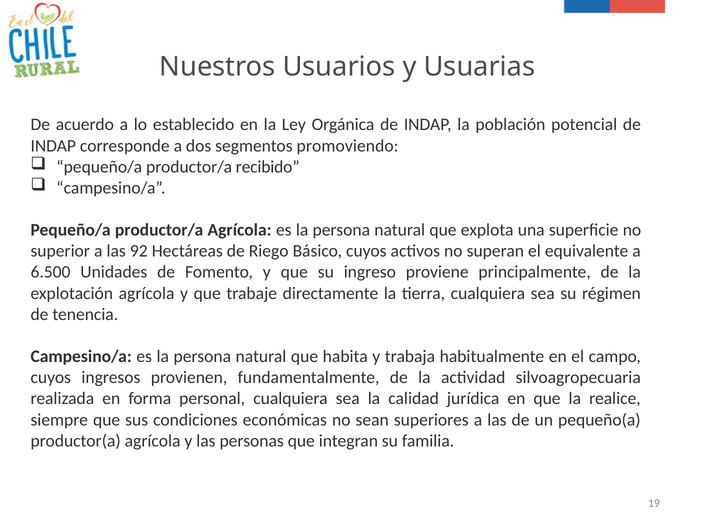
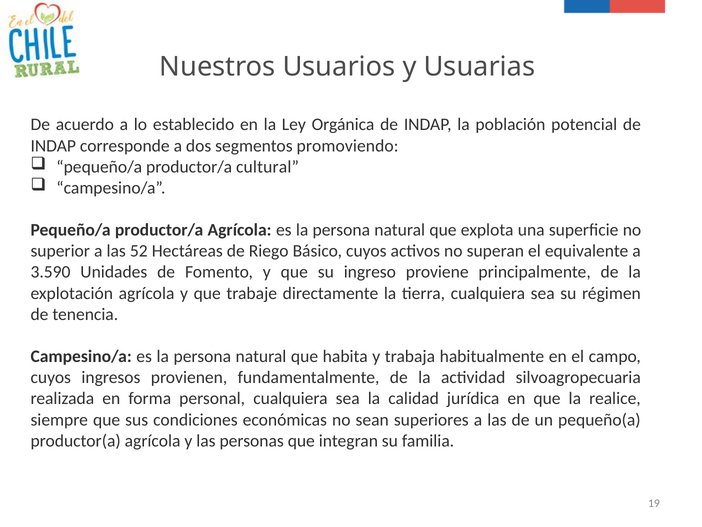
recibido: recibido -> cultural (267, 167)
92: 92 -> 52 (139, 251)
6.500: 6.500 -> 3.590 (50, 272)
